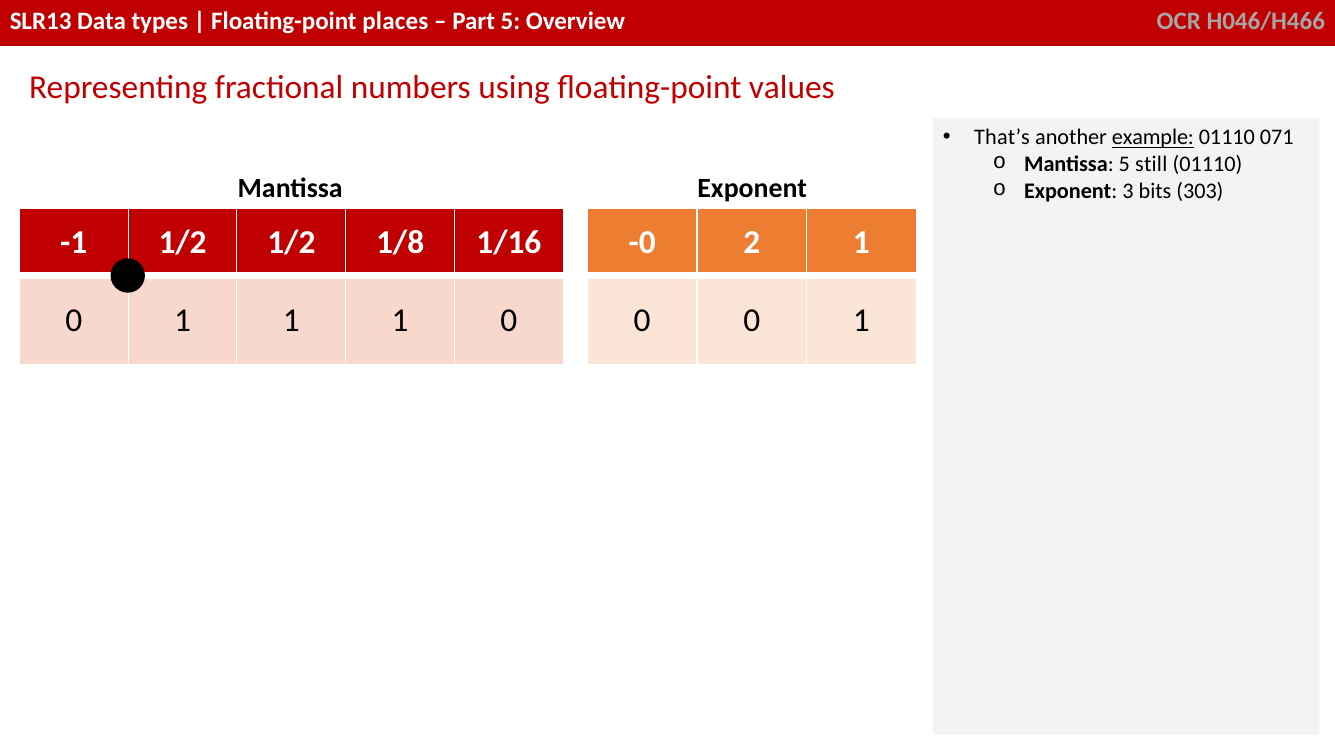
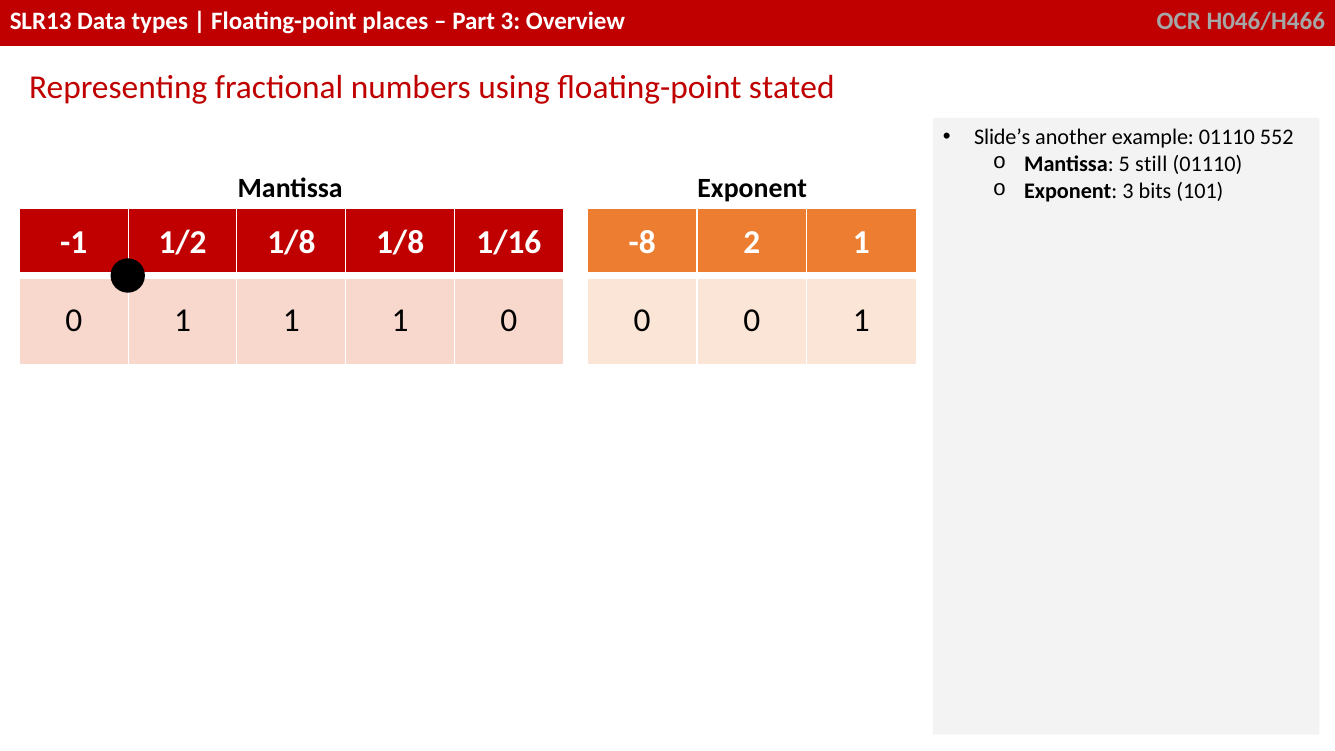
5: 5 -> 3 (510, 22)
values: values -> stated (792, 87)
That’s: That’s -> Slide’s (1002, 138)
example underline: present -> none (1153, 138)
071: 071 -> 552 (1277, 138)
303: 303 -> 101 (1200, 191)
1/2 1/2: 1/2 -> 1/8 (291, 242)
-0: -0 -> -8 (642, 242)
